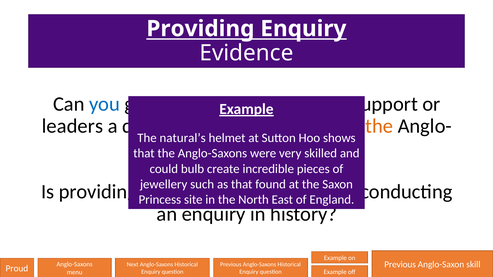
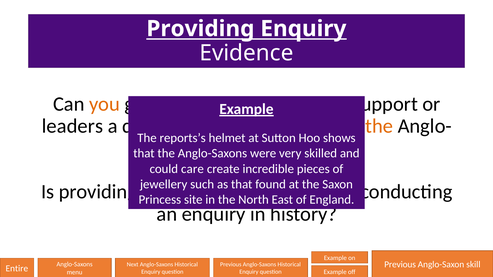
you colour: blue -> orange (104, 104)
natural’s: natural’s -> reports’s (183, 138)
bulb: bulb -> care (192, 169)
Proud: Proud -> Entire (17, 269)
